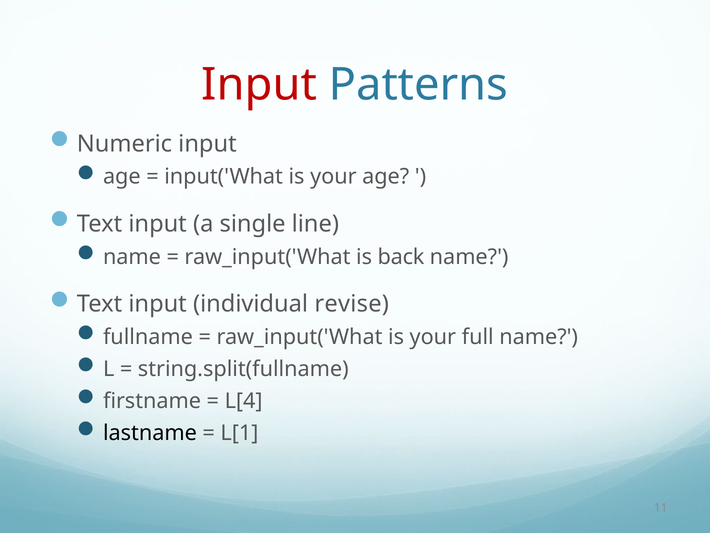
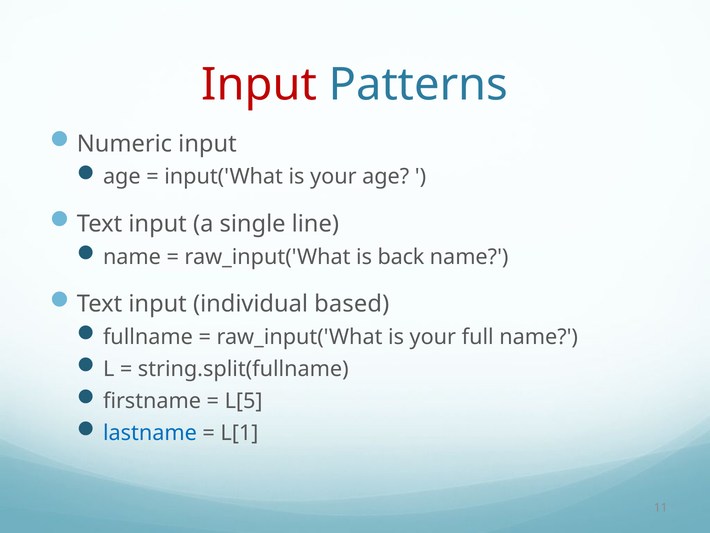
revise: revise -> based (352, 304)
L[4: L[4 -> L[5 (244, 401)
lastname colour: black -> blue (150, 433)
